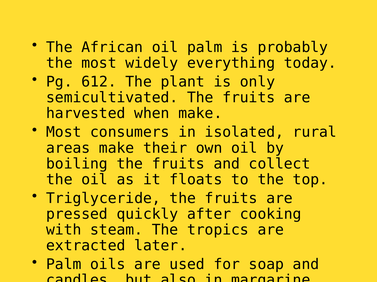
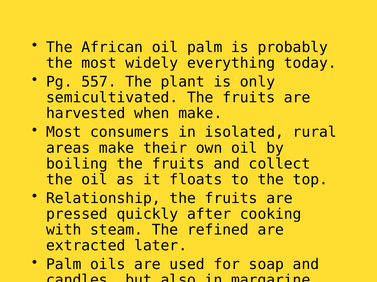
612: 612 -> 557 (99, 82)
Triglyceride: Triglyceride -> Relationship (103, 199)
tropics: tropics -> refined (218, 230)
